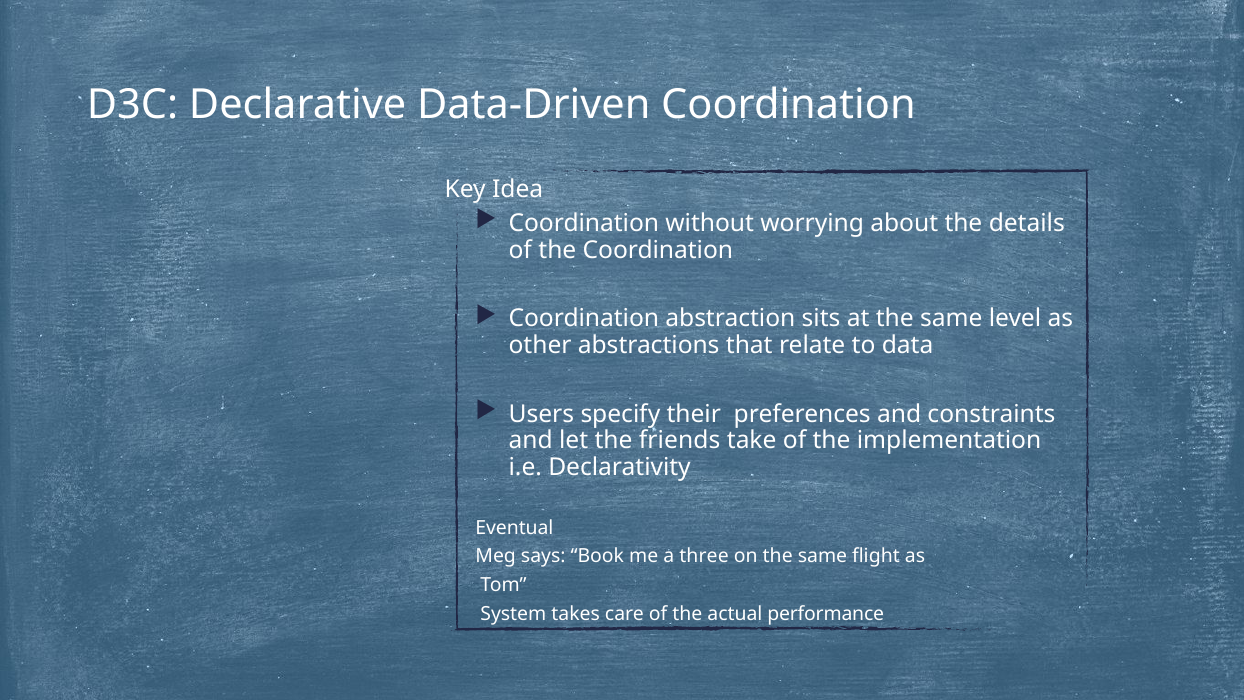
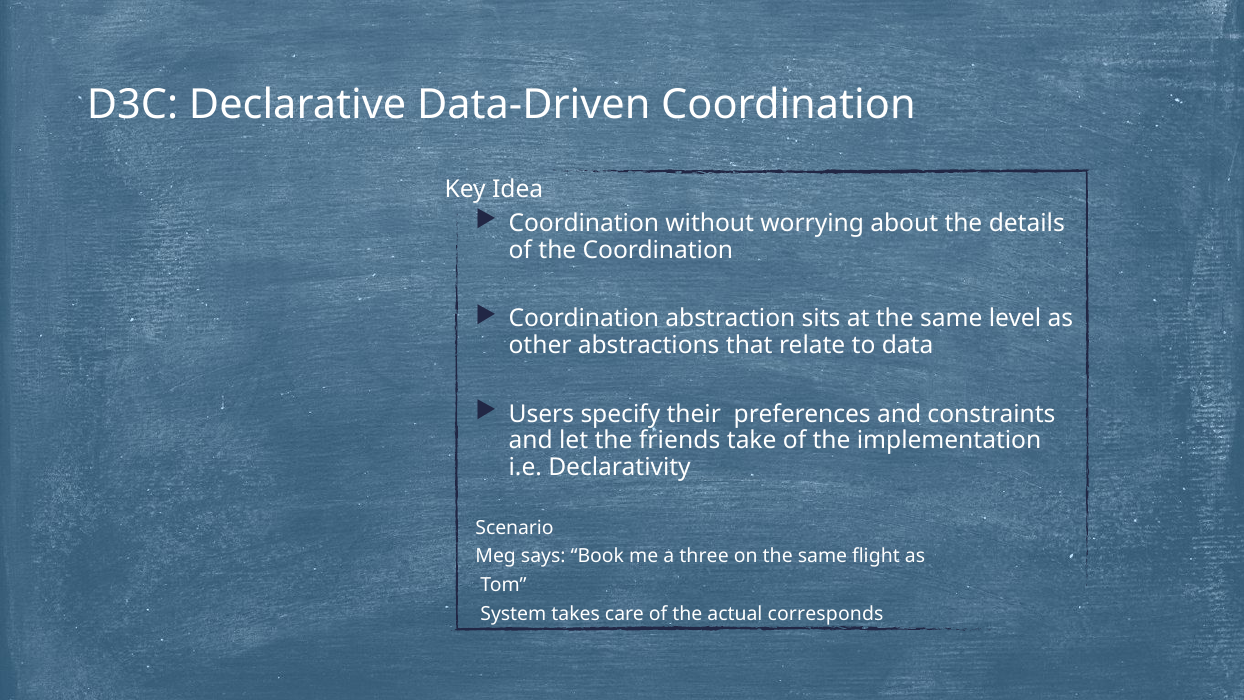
Eventual: Eventual -> Scenario (514, 528)
performance: performance -> corresponds (826, 614)
